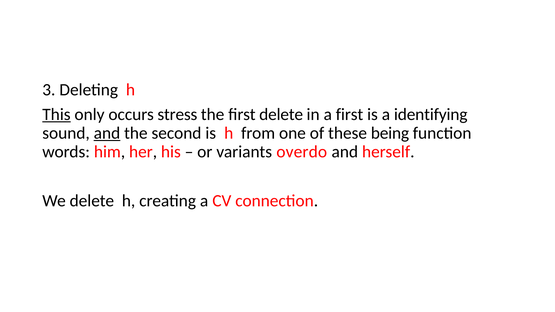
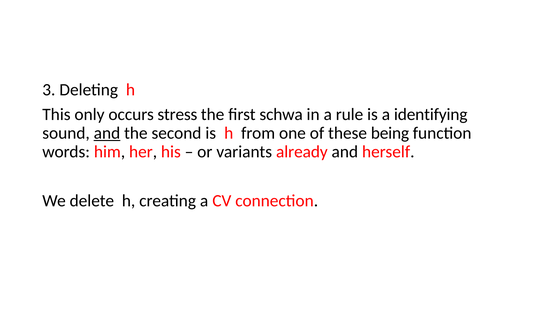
This underline: present -> none (56, 114)
first delete: delete -> schwa (281, 114)
a first: first -> rule (350, 114)
overdo: overdo -> already (302, 152)
